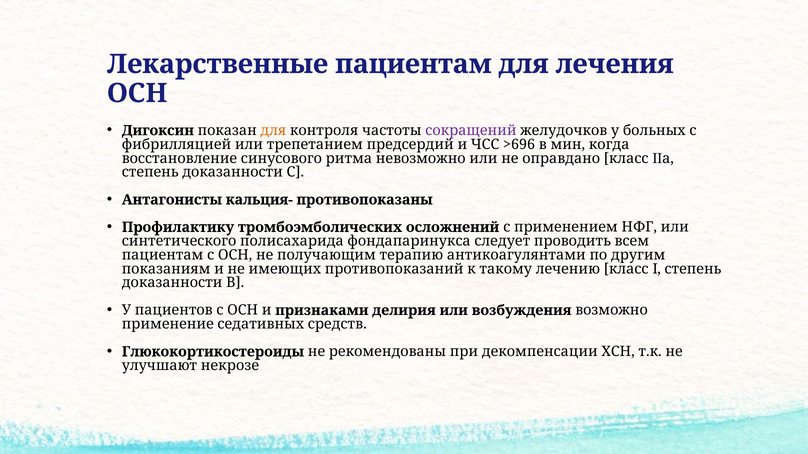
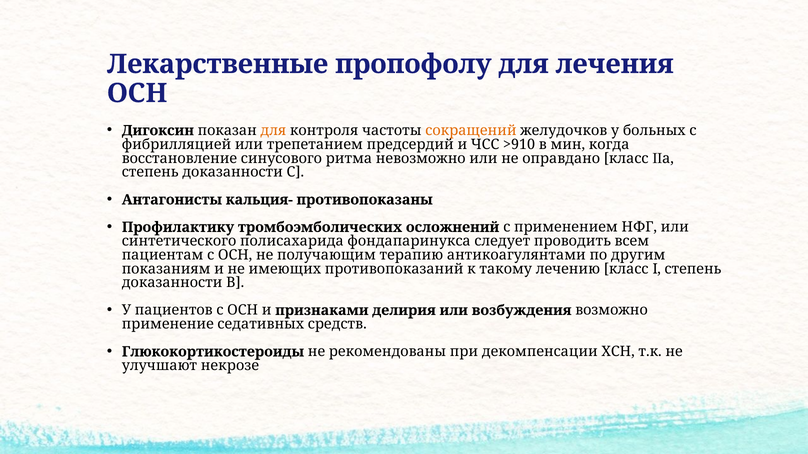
Лекарственные пациентам: пациентам -> пропофолу (413, 64)
сокращений colour: purple -> orange (471, 131)
>696: >696 -> >910 (519, 145)
